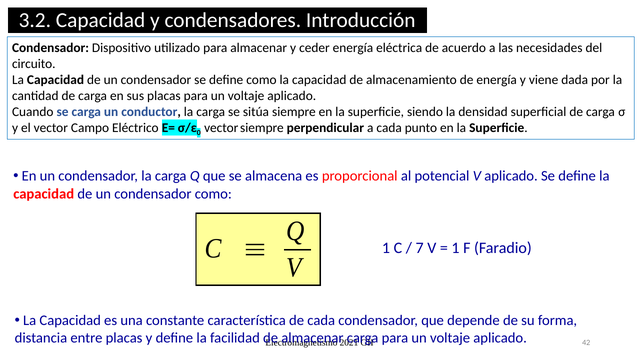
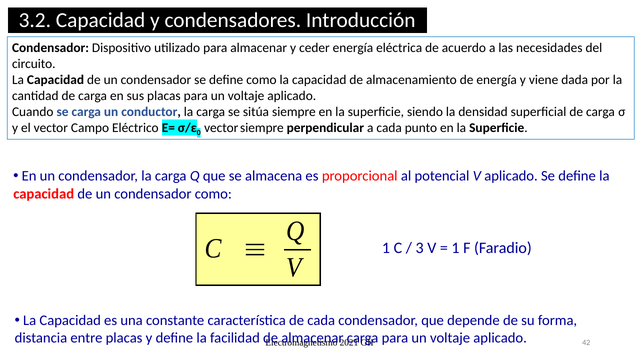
7: 7 -> 3 (420, 248)
